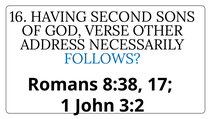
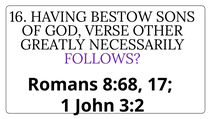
SECOND: SECOND -> BESTOW (121, 17)
ADDRESS: ADDRESS -> GREATLY (53, 45)
FOLLOWS colour: blue -> purple (102, 59)
8:38: 8:38 -> 8:68 (123, 84)
